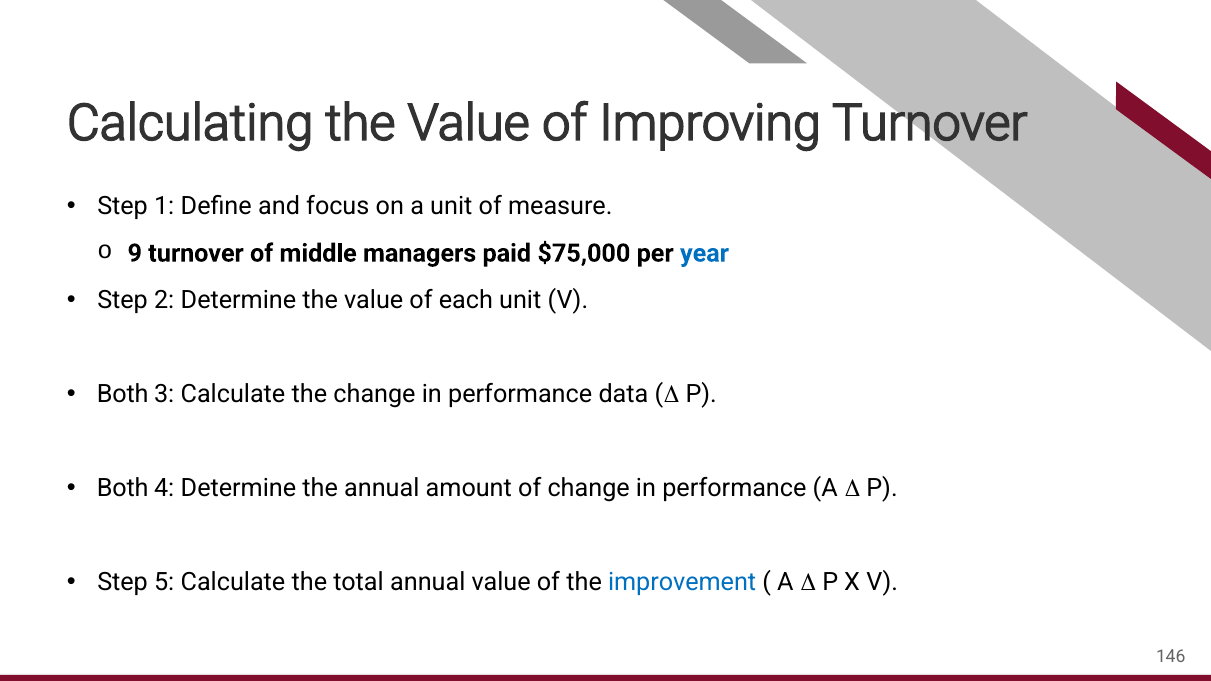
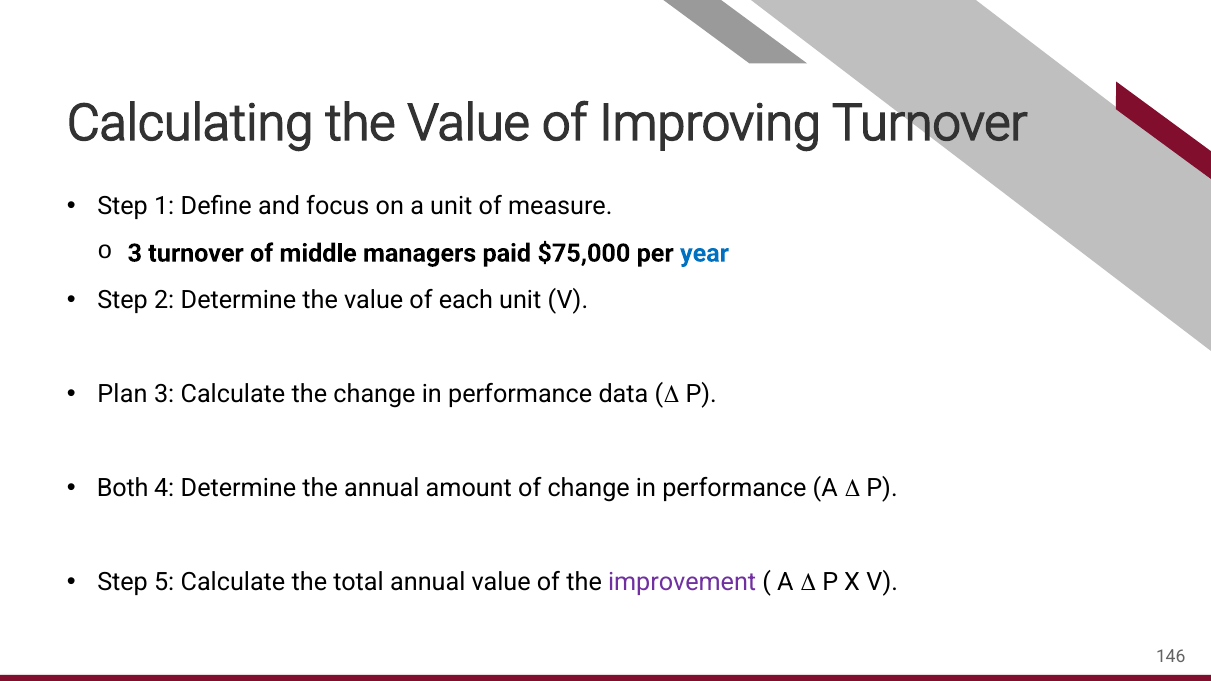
9: 9 -> 3 (135, 253)
Both: Both -> Plan (122, 395)
improvement colour: blue -> purple (682, 583)
